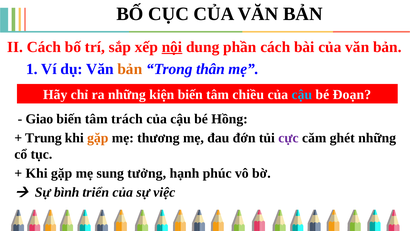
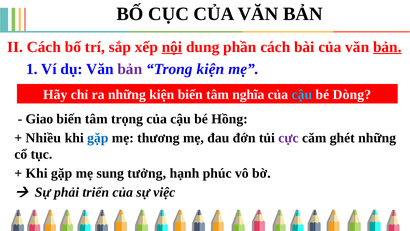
bản underline: none -> present (387, 47)
bản colour: orange -> purple (130, 69)
Trong thân: thân -> kiện (210, 69)
chiều: chiều -> nghĩa (248, 94)
Đoạn: Đoạn -> Dòng (352, 94)
trách: trách -> trọng (127, 119)
Trung: Trung -> Nhiều (43, 138)
gặp colour: orange -> blue (98, 138)
bình: bình -> phải (67, 192)
